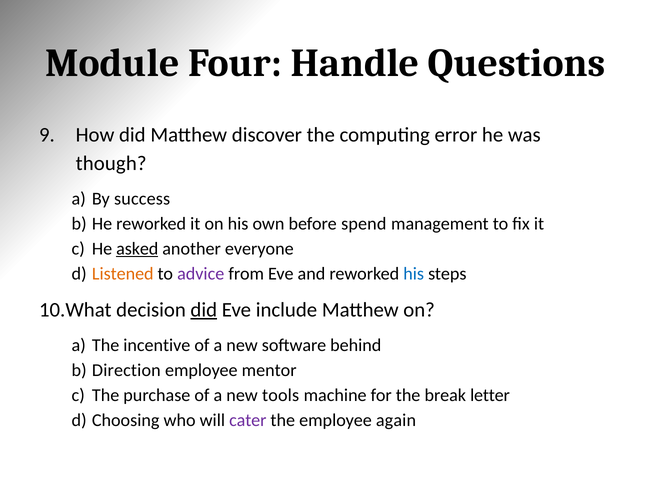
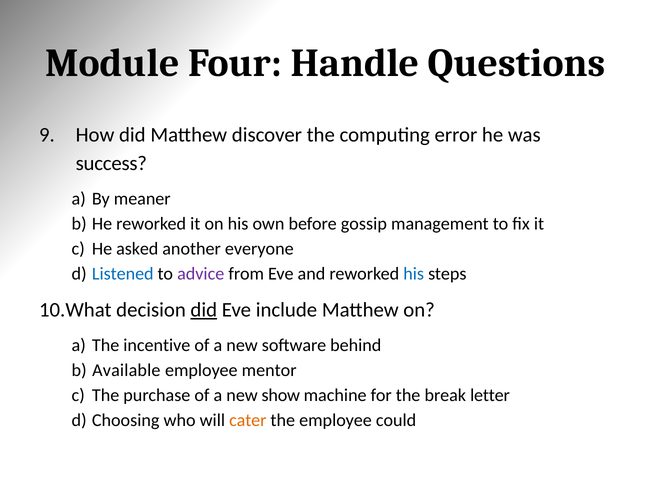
though: though -> success (111, 163)
success: success -> meaner (142, 199)
spend: spend -> gossip (364, 224)
asked underline: present -> none (137, 249)
Listened colour: orange -> blue (123, 274)
Direction: Direction -> Available (126, 370)
tools: tools -> show (281, 395)
cater colour: purple -> orange (248, 420)
again: again -> could (396, 420)
